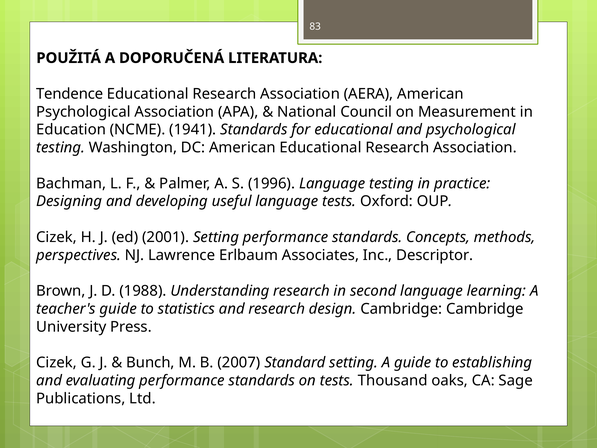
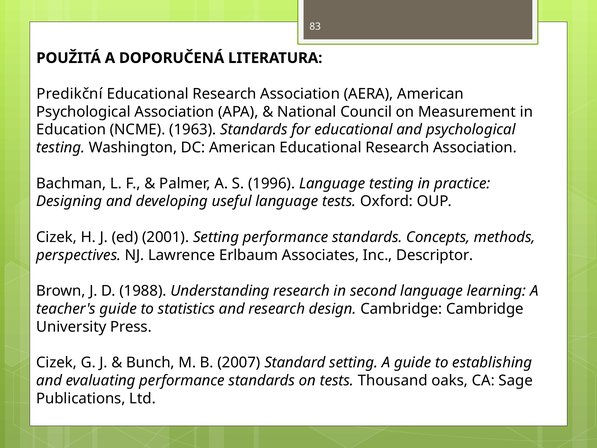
Tendence: Tendence -> Predikční (70, 94)
1941: 1941 -> 1963 (193, 130)
